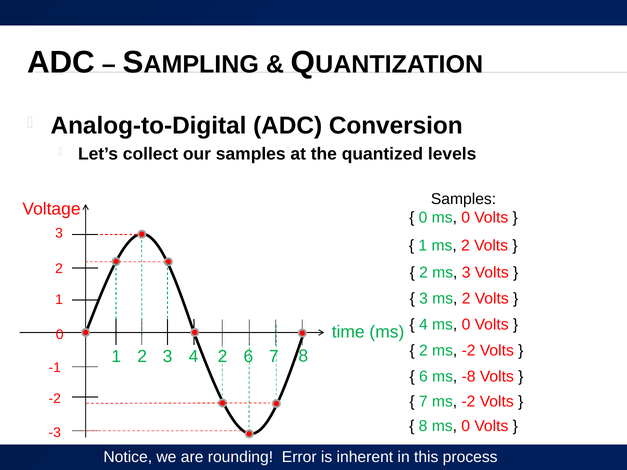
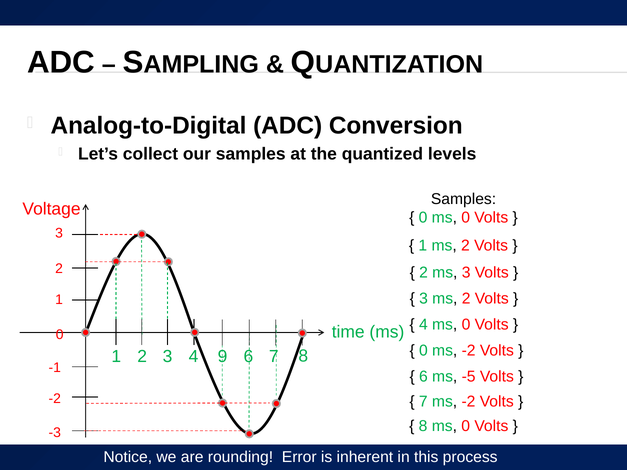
2: 2 -> 0 (423, 351)
4 2: 2 -> 9 (223, 357)
-8: -8 -> -5 (469, 377)
